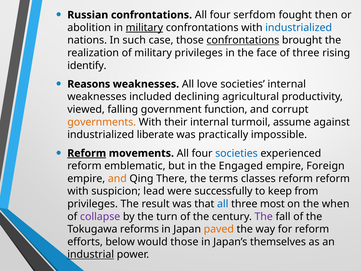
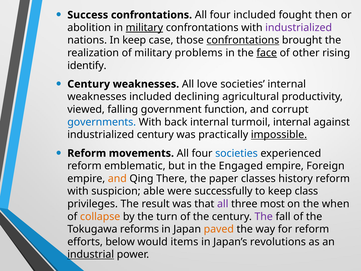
Russian: Russian -> Success (88, 15)
four serfdom: serfdom -> included (255, 15)
industrialized colour: blue -> purple (299, 28)
In such: such -> keep (134, 40)
military privileges: privileges -> problems (199, 53)
face underline: none -> present (267, 53)
of three: three -> other (306, 53)
Reasons: Reasons -> Century (89, 84)
governments colour: orange -> blue (102, 122)
their: their -> back (176, 122)
turmoil assume: assume -> internal (292, 122)
industrialized liberate: liberate -> century (155, 135)
impossible underline: none -> present (279, 135)
Reform underline: present -> none (87, 153)
terms: terms -> paper (224, 178)
classes reform: reform -> history (296, 178)
lead: lead -> able (154, 191)
from: from -> class (306, 191)
all colour: blue -> purple (223, 204)
collapse colour: purple -> orange (100, 216)
would those: those -> items (184, 242)
themselves: themselves -> revolutions (278, 242)
